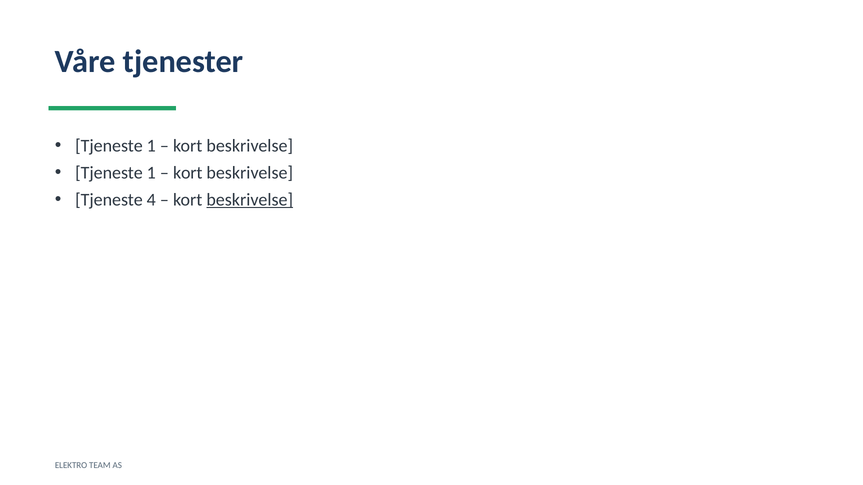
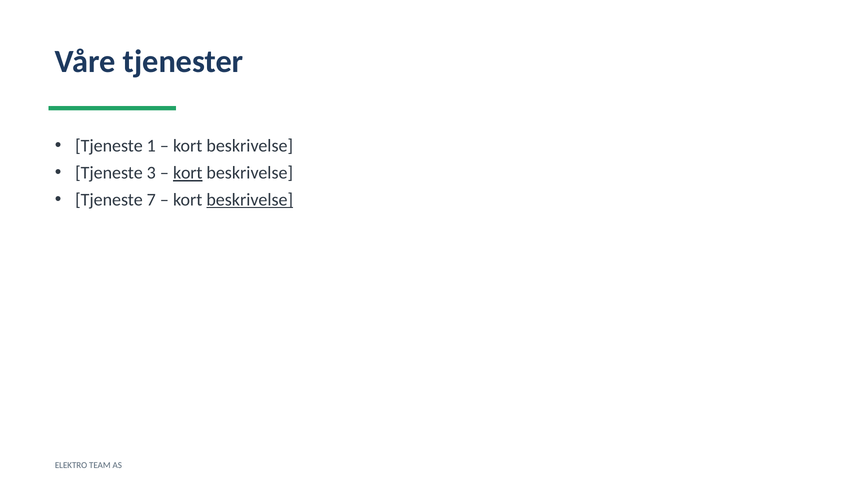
1: 1 -> 3 (151, 173)
kort underline: none -> present (188, 173)
4: 4 -> 7 (151, 200)
